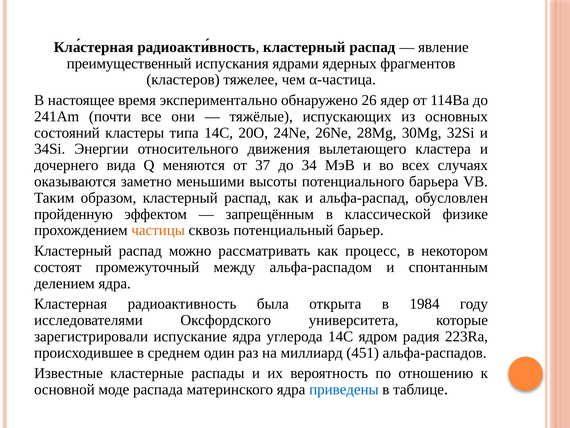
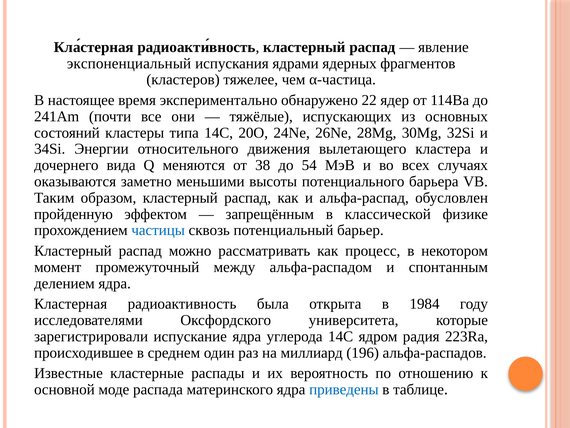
преимущественный: преимущественный -> экспоненциальный (129, 63)
26: 26 -> 22 (369, 100)
37: 37 -> 38 (263, 165)
34: 34 -> 54 (309, 165)
частицы colour: orange -> blue (158, 230)
состоят: состоят -> момент (58, 267)
451: 451 -> 196 (363, 352)
